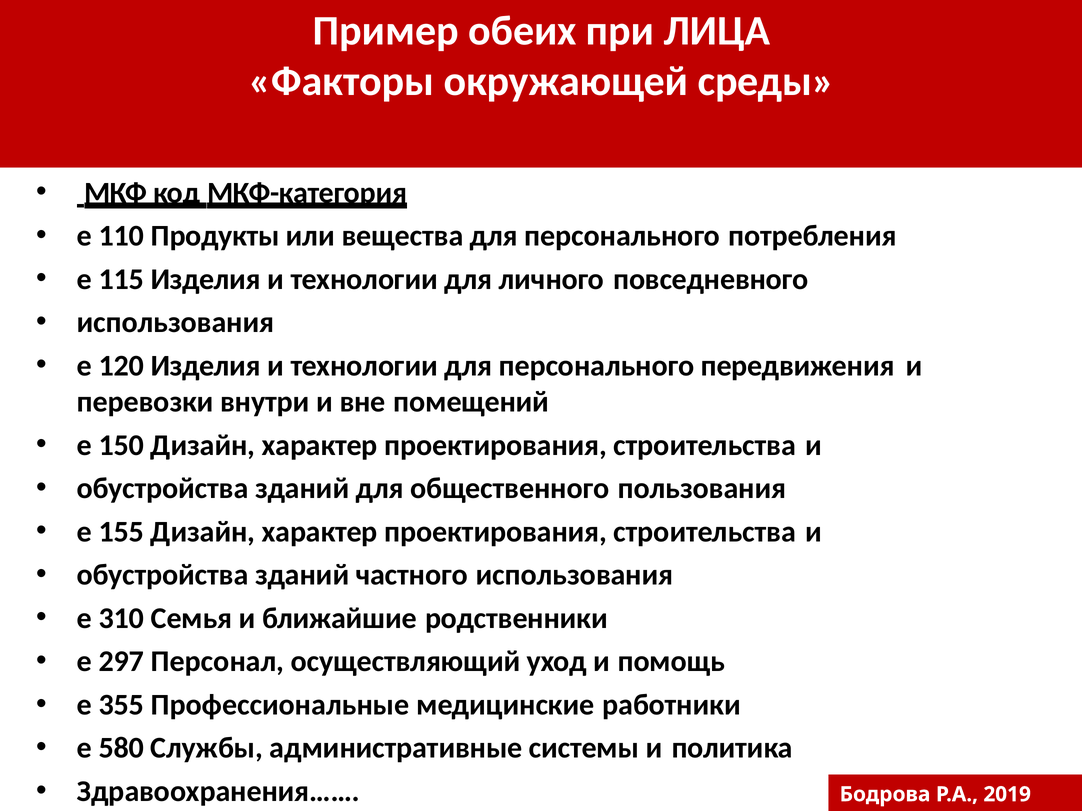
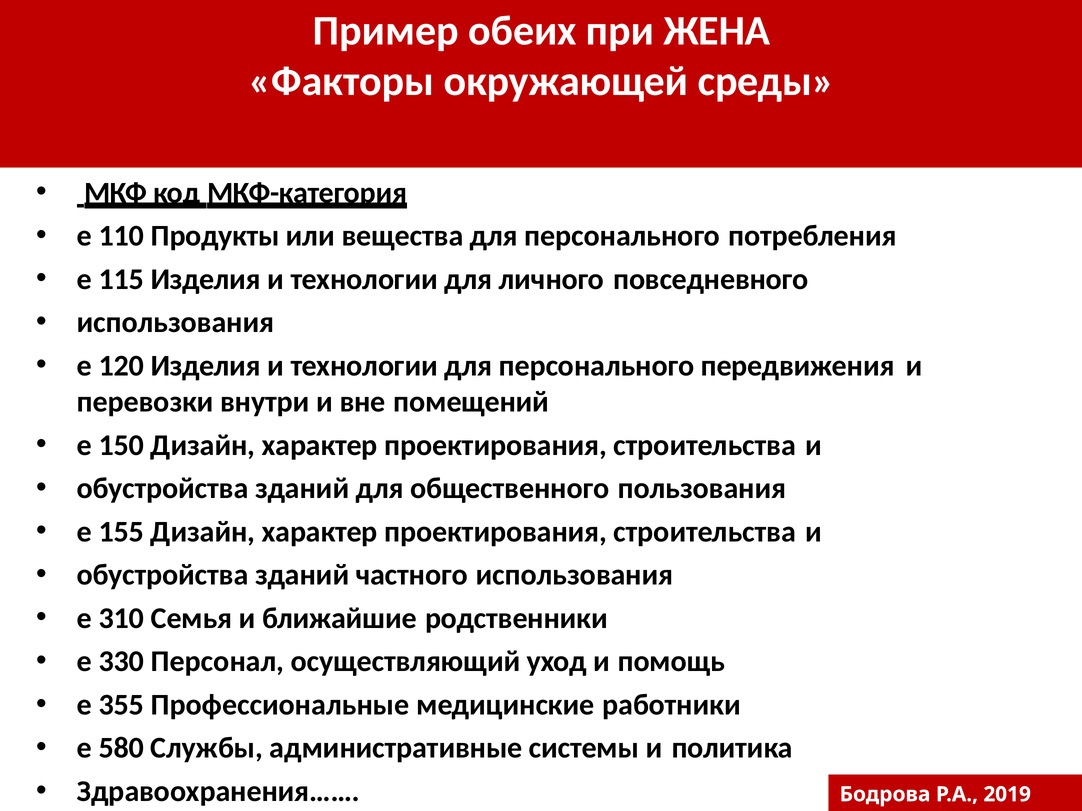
ЛИЦА: ЛИЦА -> ЖЕНА (717, 31)
297: 297 -> 330 (121, 662)
